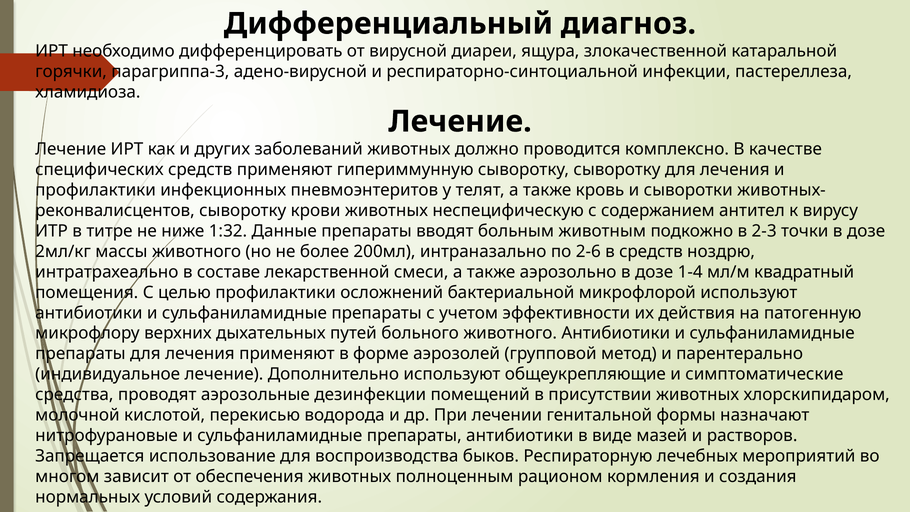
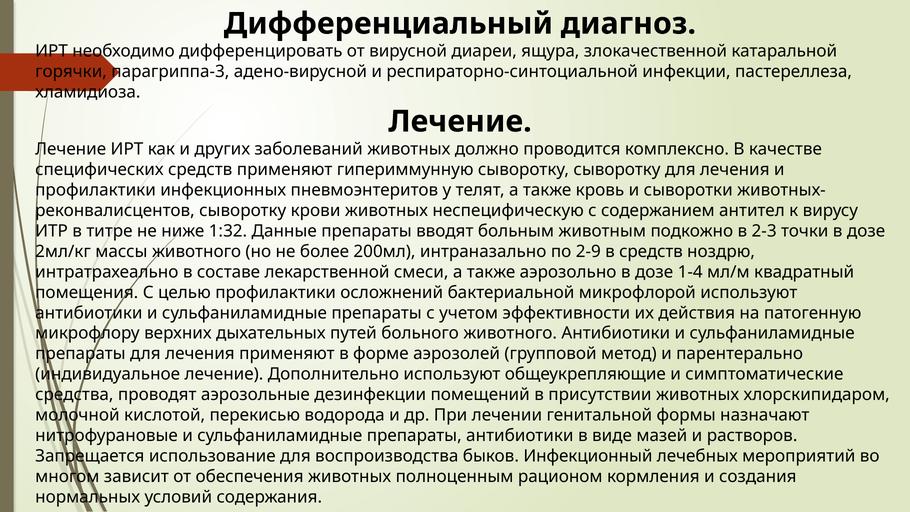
2-6: 2-6 -> 2-9 (588, 251)
Респираторную: Респираторную -> Инфекционный (588, 456)
